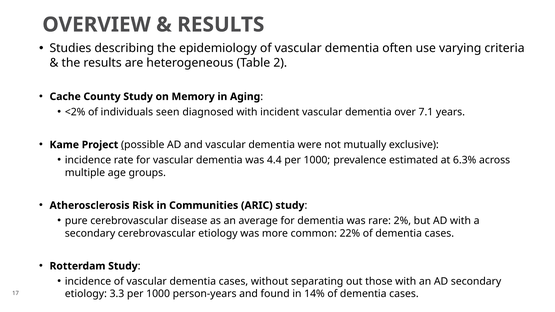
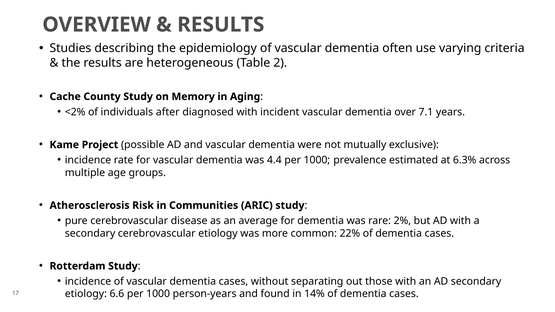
seen: seen -> after (168, 112)
3.3: 3.3 -> 6.6 (117, 294)
